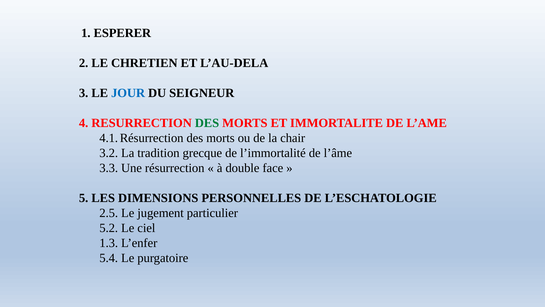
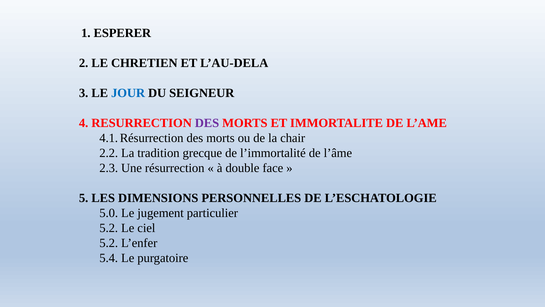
DES colour: green -> purple (207, 123)
3.2: 3.2 -> 2.2 (109, 153)
3.3: 3.3 -> 2.3 (109, 168)
2.5: 2.5 -> 5.0 (109, 213)
1.3: 1.3 -> 5.2 (109, 243)
